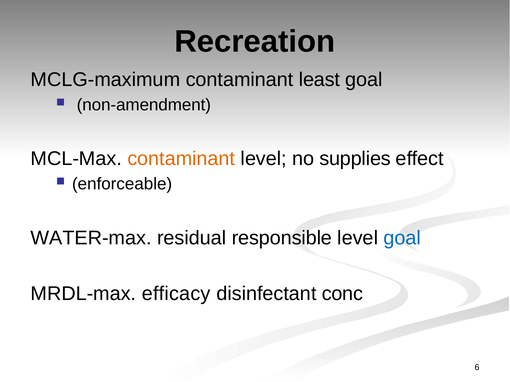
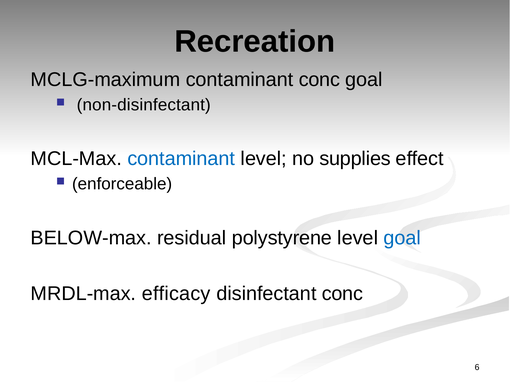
contaminant least: least -> conc (319, 80)
non-amendment: non-amendment -> non-disinfectant (144, 105)
contaminant colour: orange -> blue (181, 159)
WATER-max: WATER-max -> BELOW-max (91, 238)
responsible: responsible -> polystyrene (282, 238)
